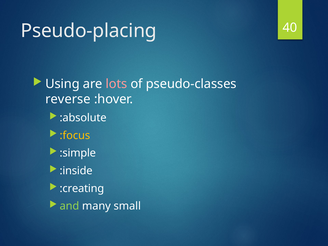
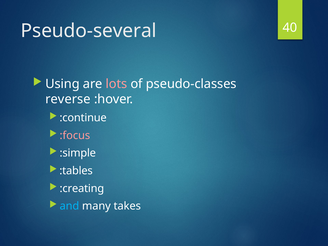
Pseudo-placing: Pseudo-placing -> Pseudo-several (89, 31)
:absolute: :absolute -> :continue (83, 118)
:focus colour: yellow -> pink (75, 135)
:inside: :inside -> :tables (76, 171)
and colour: light green -> light blue (69, 206)
small: small -> takes (127, 206)
